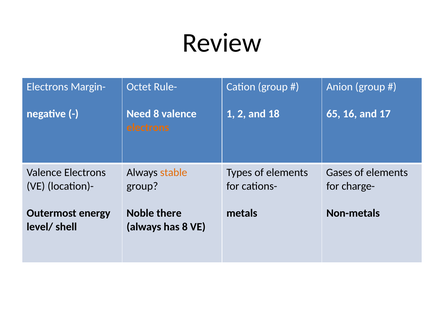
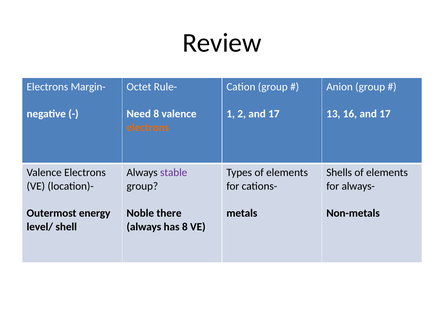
2 and 18: 18 -> 17 (274, 114)
65: 65 -> 13 (333, 114)
stable colour: orange -> purple (174, 173)
Gases: Gases -> Shells (339, 173)
charge-: charge- -> always- (358, 186)
